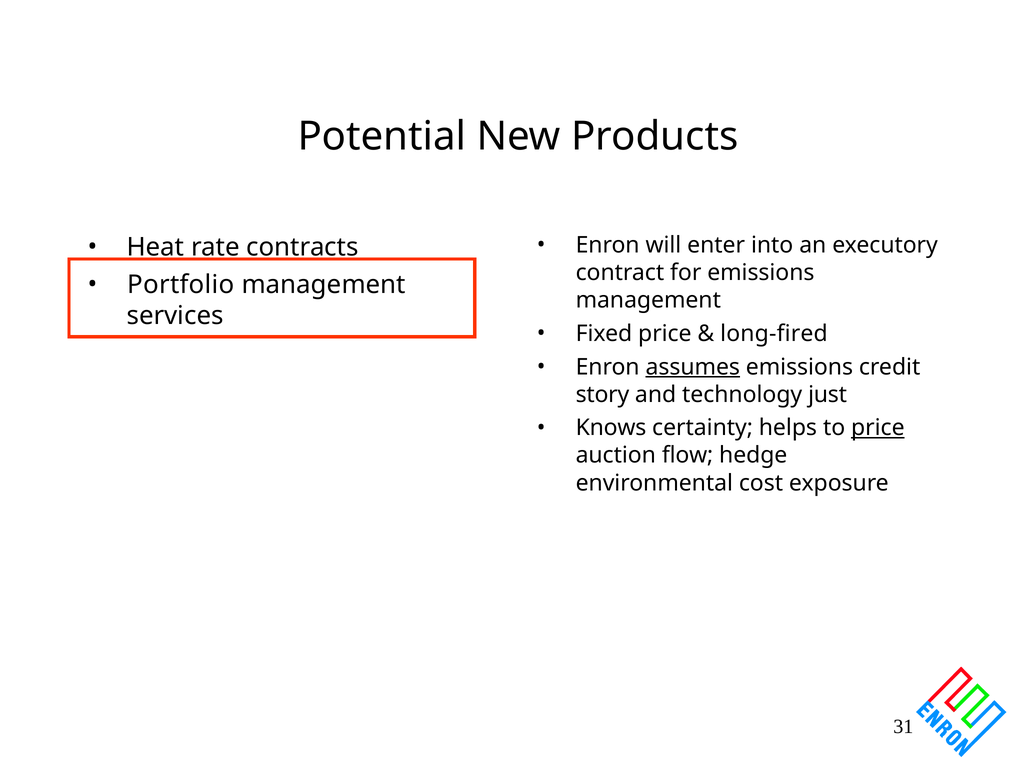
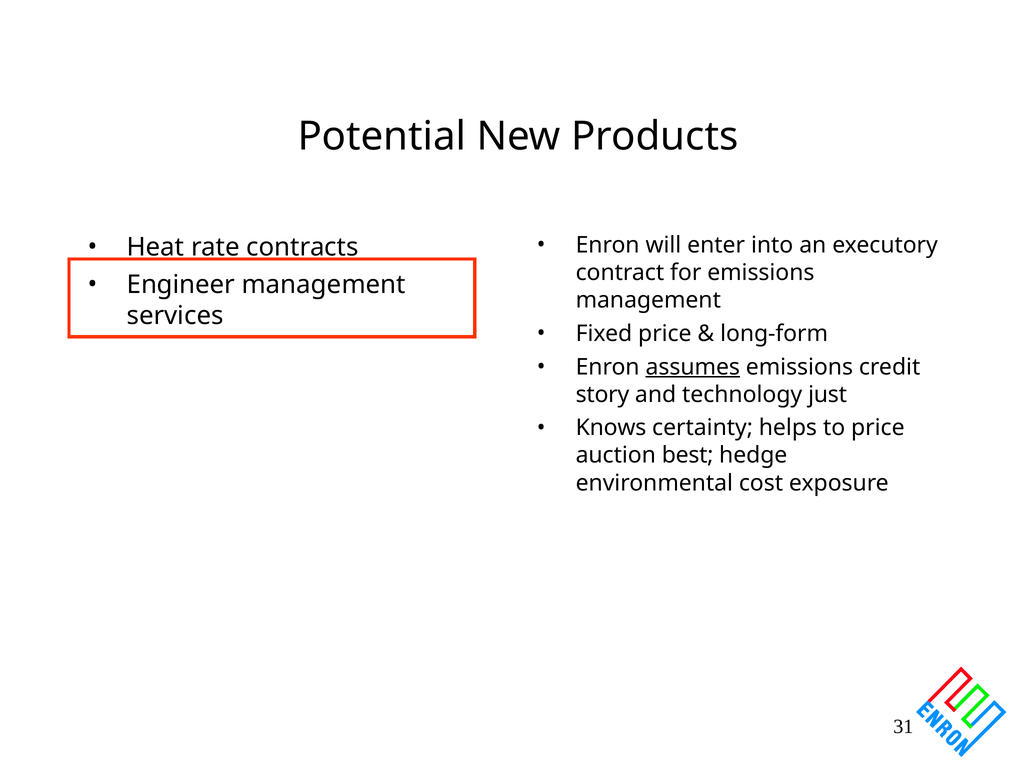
Portfolio: Portfolio -> Engineer (181, 285)
long-fired: long-fired -> long-form (774, 334)
price underline: present -> none (878, 428)
flow: flow -> best (688, 455)
